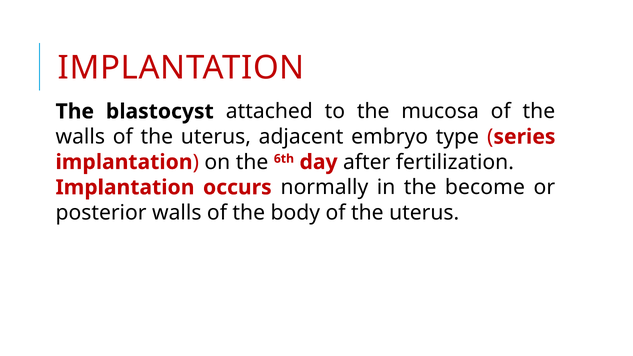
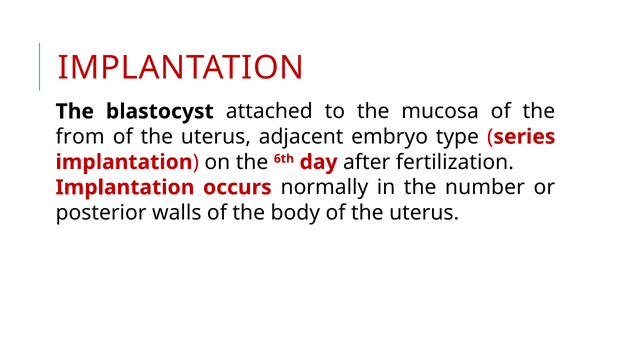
walls: walls -> from (80, 137)
become: become -> number (485, 187)
